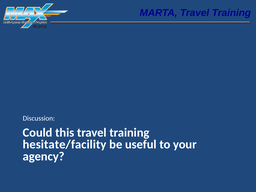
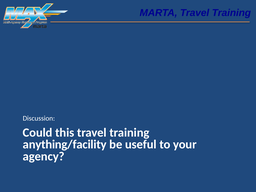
hesitate/facility: hesitate/facility -> anything/facility (65, 144)
